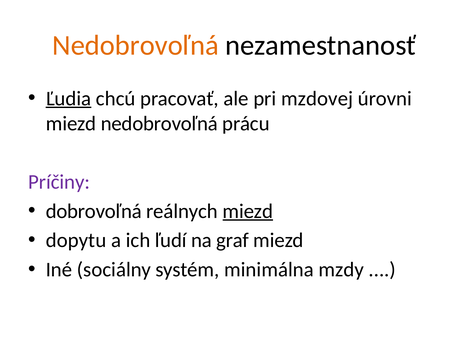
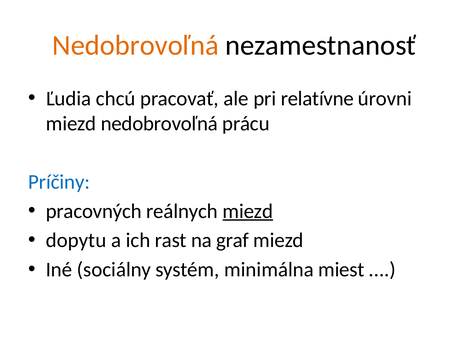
Ľudia underline: present -> none (68, 98)
mzdovej: mzdovej -> relatívne (317, 98)
Príčiny colour: purple -> blue (59, 182)
dobrovoľná: dobrovoľná -> pracovných (94, 211)
ľudí: ľudí -> rast (171, 240)
mzdy: mzdy -> miest (341, 269)
